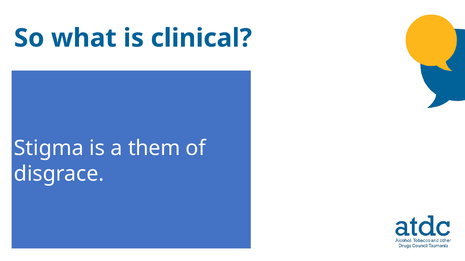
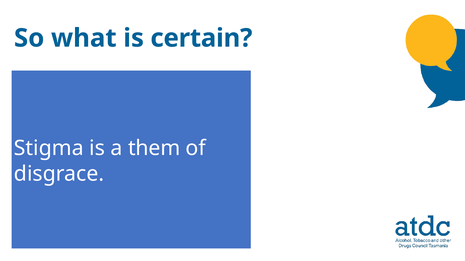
clinical: clinical -> certain (201, 38)
